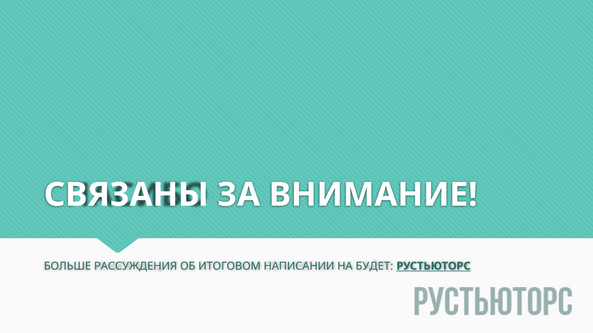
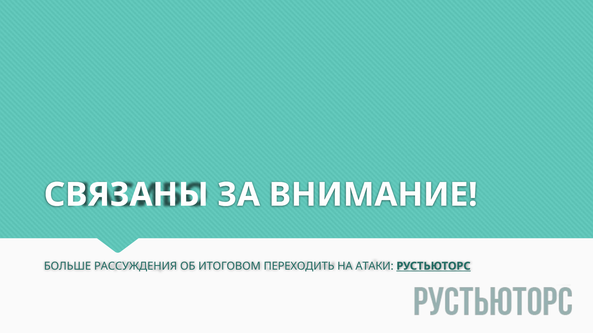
НАПИСАНИИ: НАПИСАНИИ -> ПЕРЕХОДИТЬ (299, 267)
БУДЕТ: БУДЕТ -> АТАКИ (375, 267)
